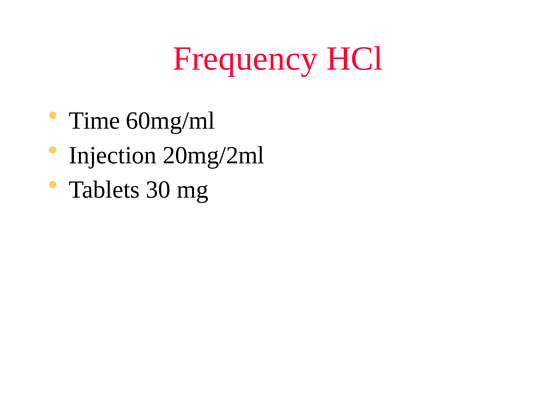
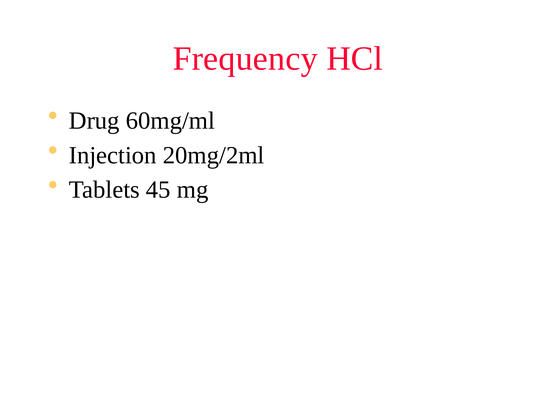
Time: Time -> Drug (94, 121)
30: 30 -> 45 (158, 190)
